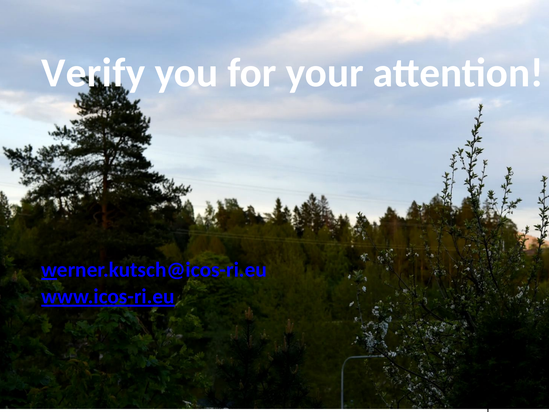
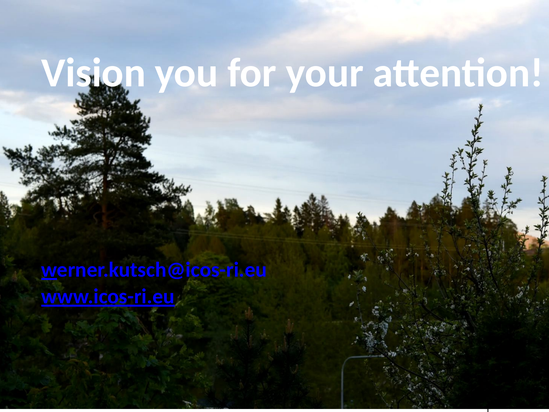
Verify: Verify -> Vision (93, 73)
